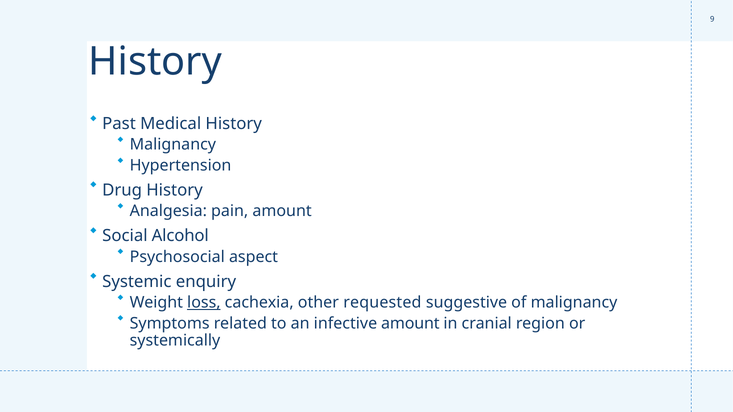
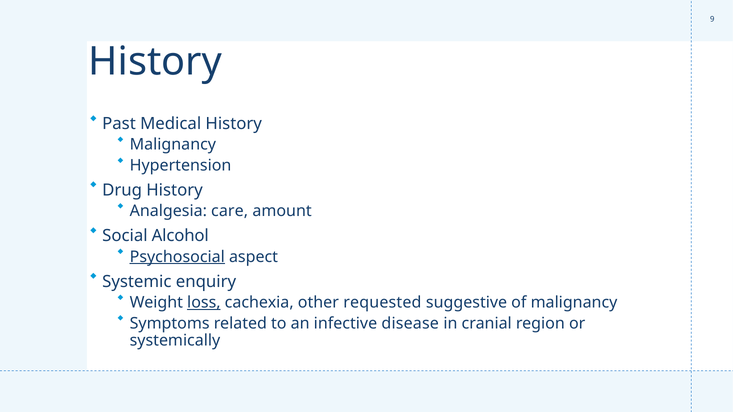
pain: pain -> care (230, 211)
Psychosocial underline: none -> present (177, 257)
infective amount: amount -> disease (410, 323)
